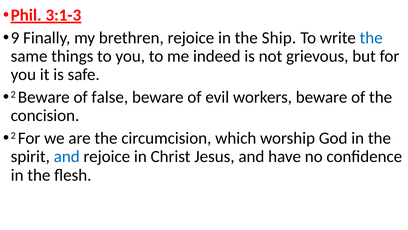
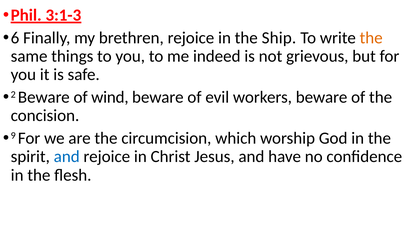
9: 9 -> 6 (15, 38)
the colour: blue -> orange (371, 38)
false: false -> wind (110, 97)
2: 2 -> 9 (13, 135)
